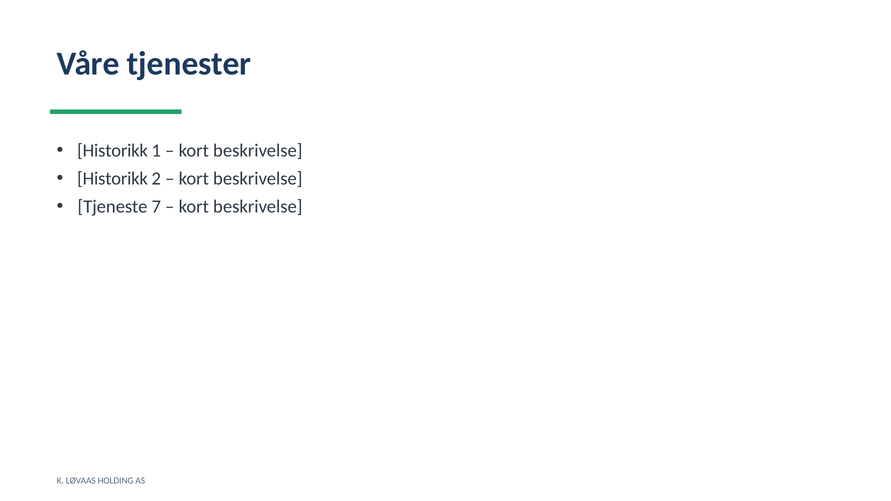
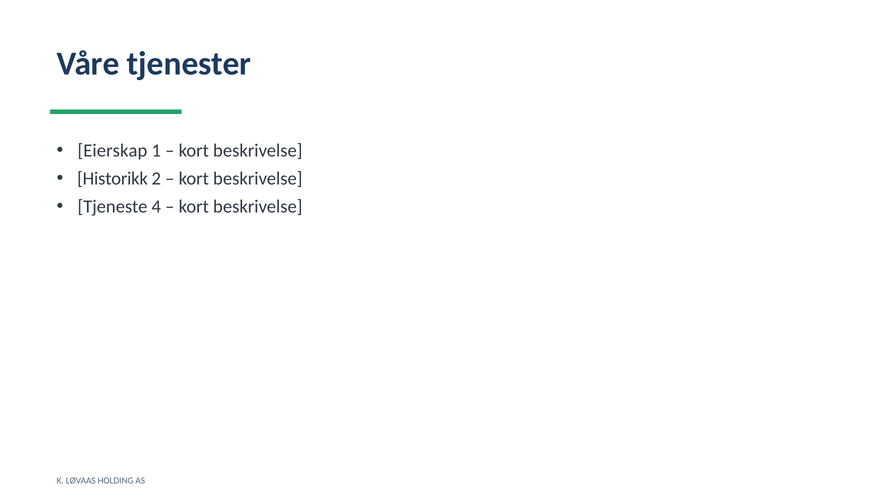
Historikk: Historikk -> Eierskap (112, 151)
7: 7 -> 4 (156, 207)
